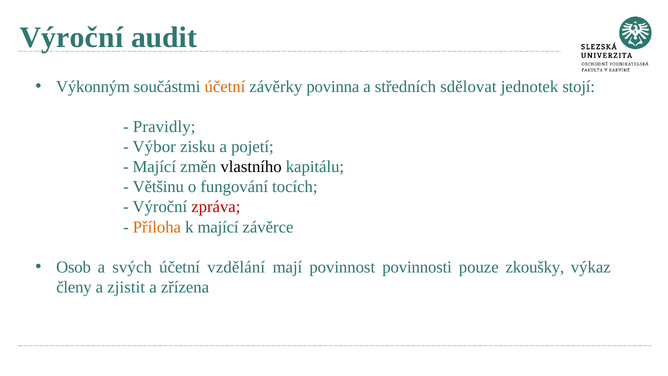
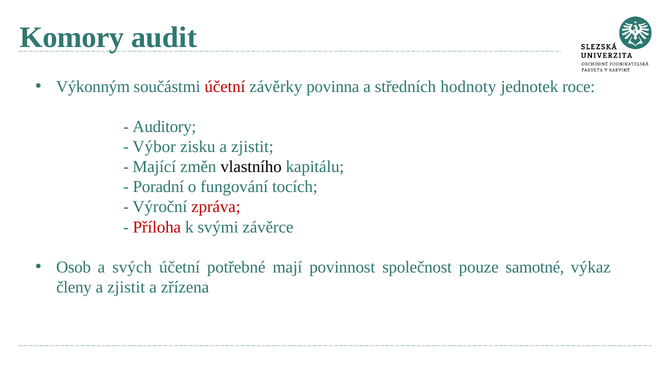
Výroční: Výroční -> Komory (72, 37)
účetní colour: orange -> red (225, 87)
sdělovat: sdělovat -> hodnoty (468, 87)
stojí: stojí -> roce (579, 87)
Pravidly: Pravidly -> Auditory (164, 127)
zisku a pojetí: pojetí -> zjistit (252, 147)
Většinu: Většinu -> Poradní (158, 187)
Příloha colour: orange -> red (157, 227)
k mající: mající -> svými (218, 227)
vzdělání: vzdělání -> potřebné (236, 267)
povinnosti: povinnosti -> společnost (417, 267)
zkoušky: zkoušky -> samotné (535, 267)
